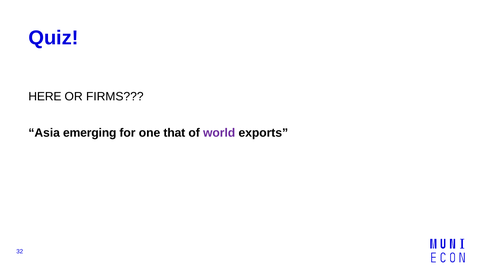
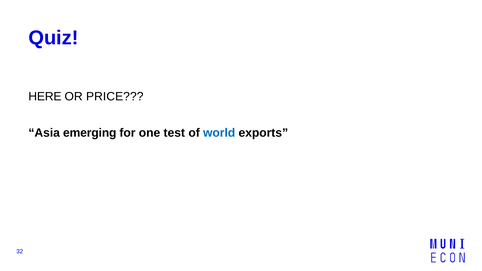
FIRMS: FIRMS -> PRICE (115, 97)
that: that -> test (174, 133)
world colour: purple -> blue (219, 133)
